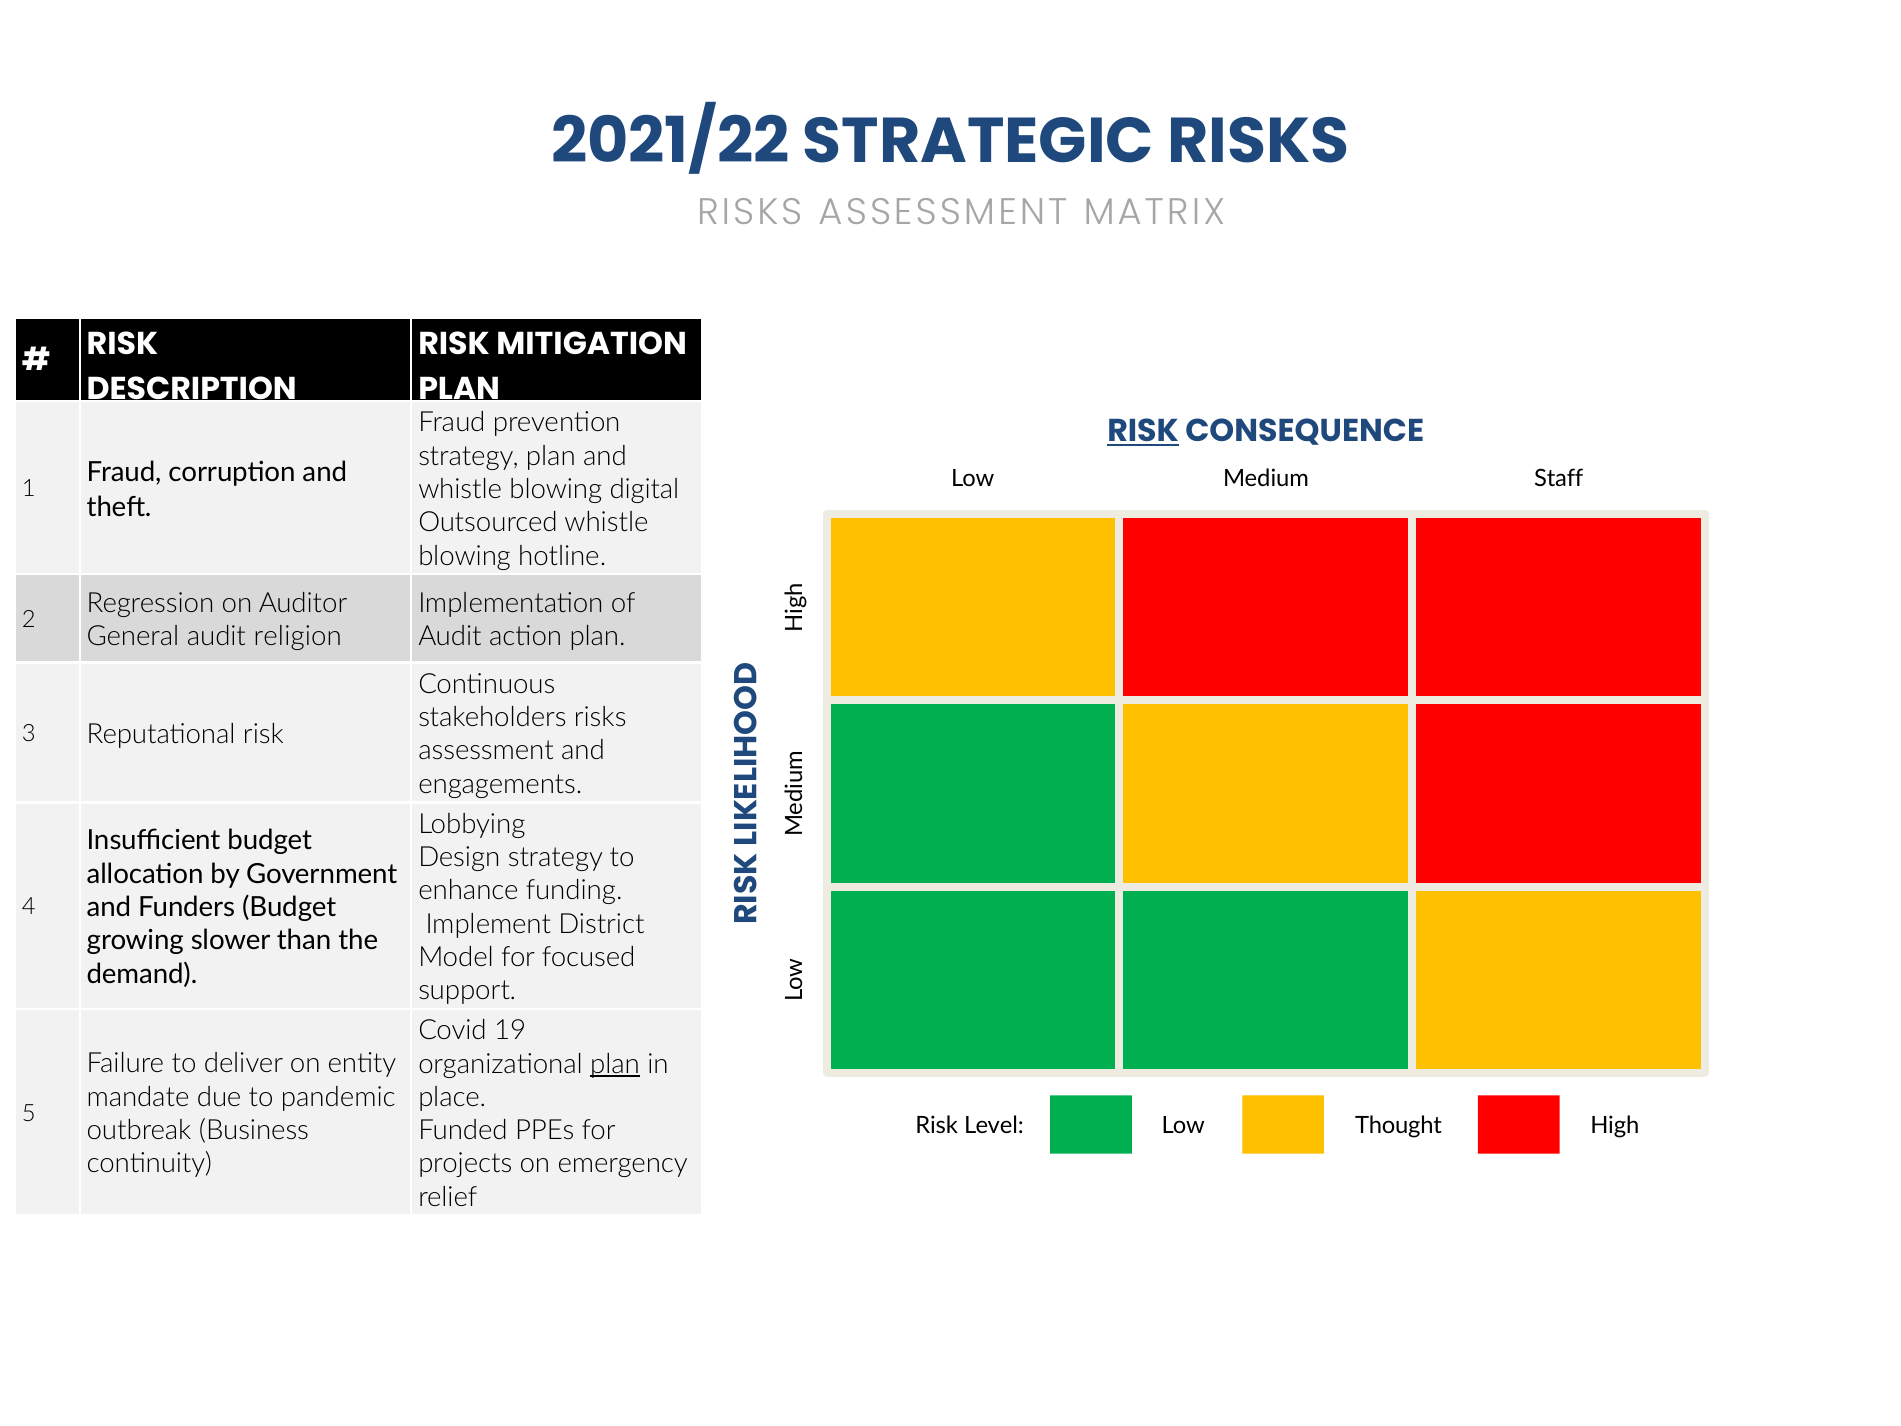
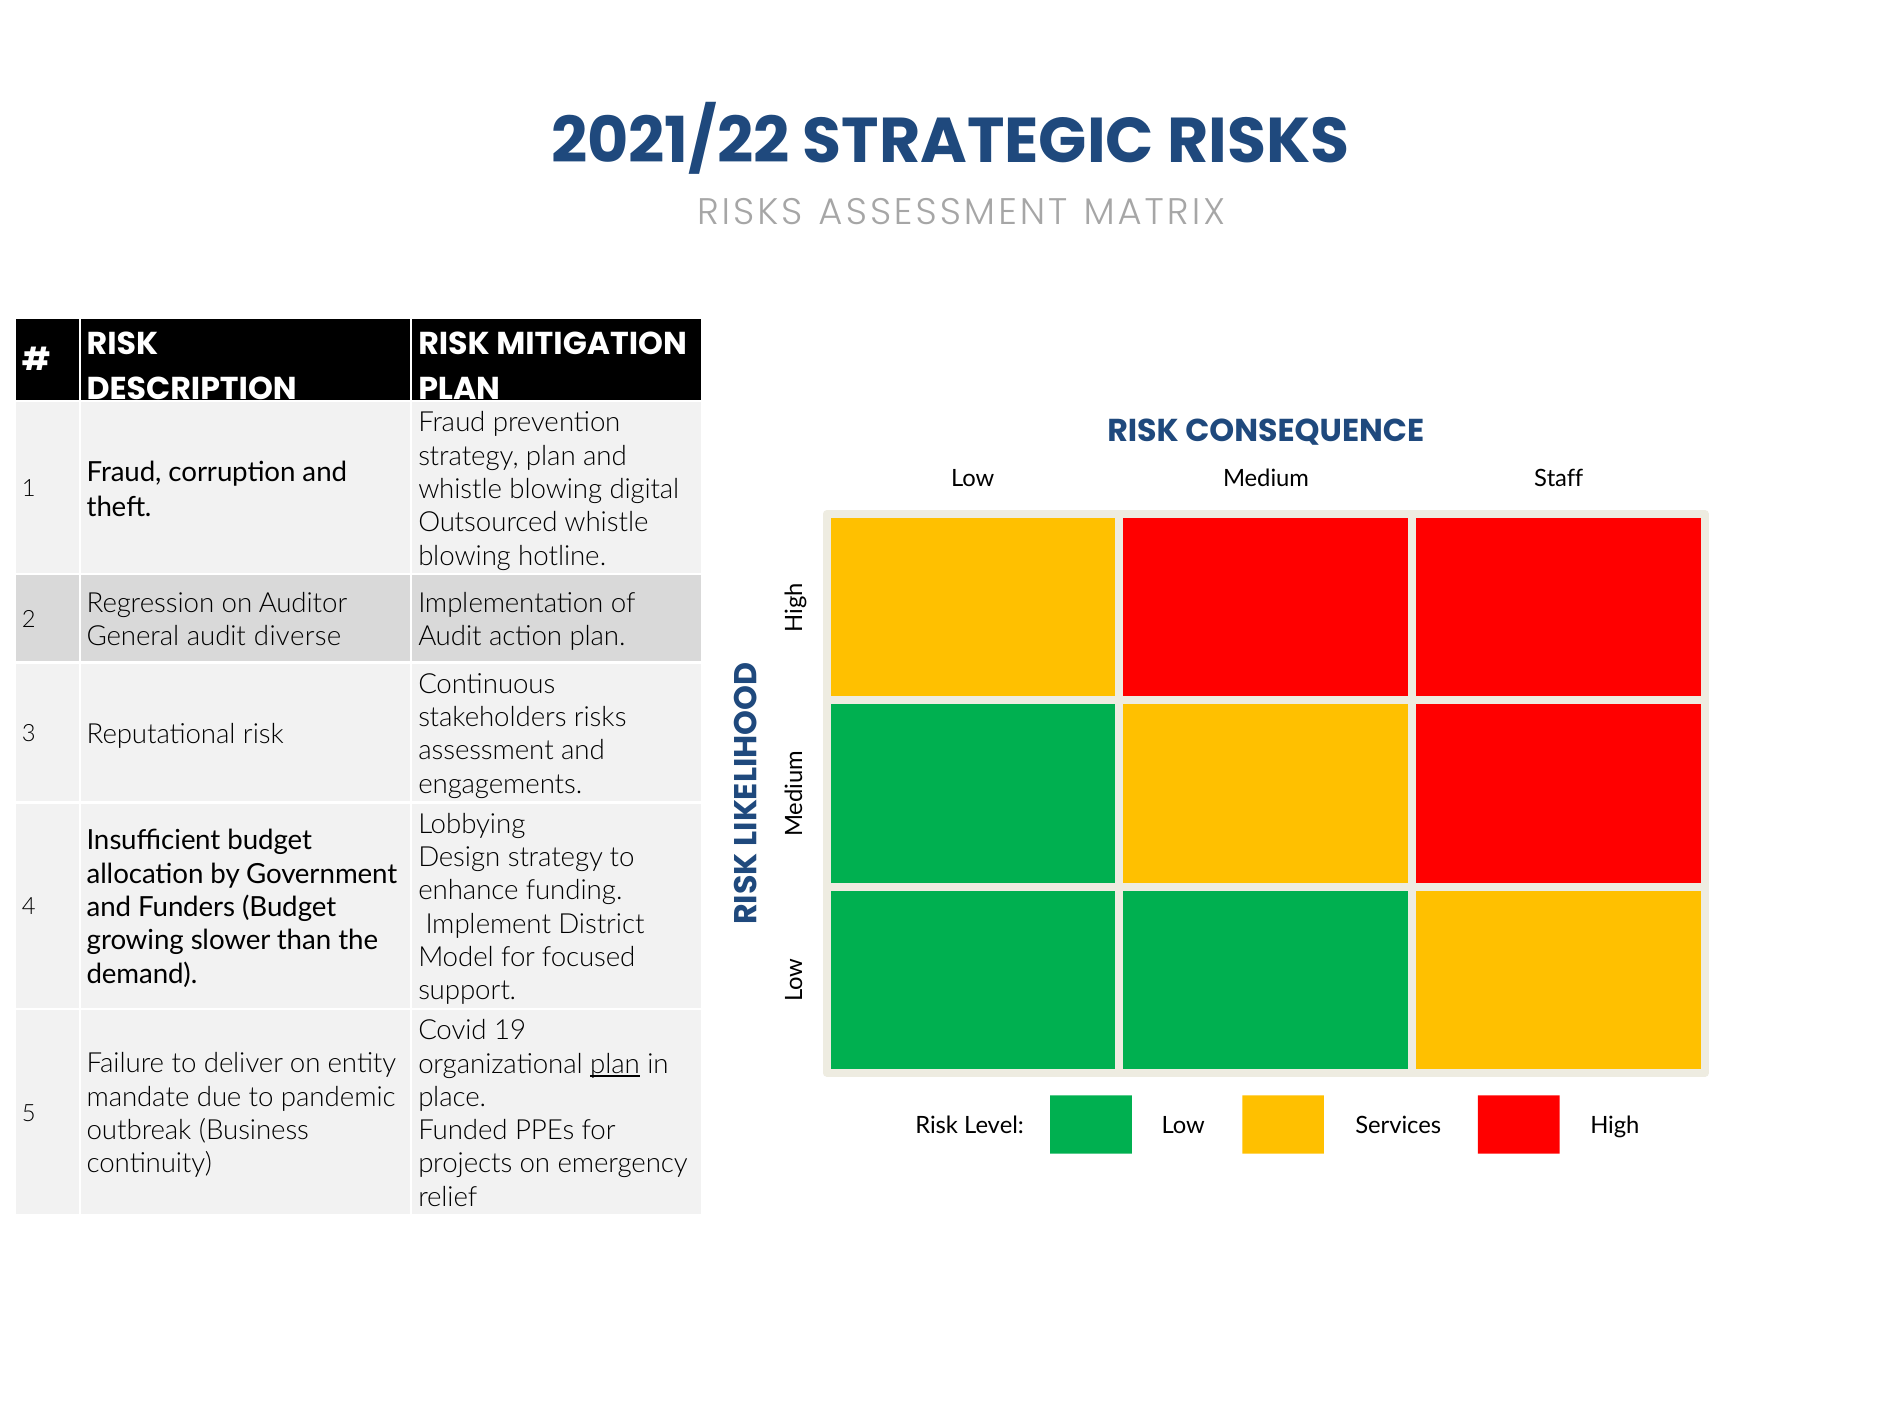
RISK underline: present -> none (1143, 431)
religion: religion -> diverse (298, 636)
Thought: Thought -> Services (1398, 1126)
